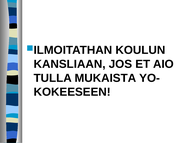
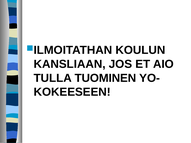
MUKAISTA: MUKAISTA -> TUOMINEN (105, 78)
